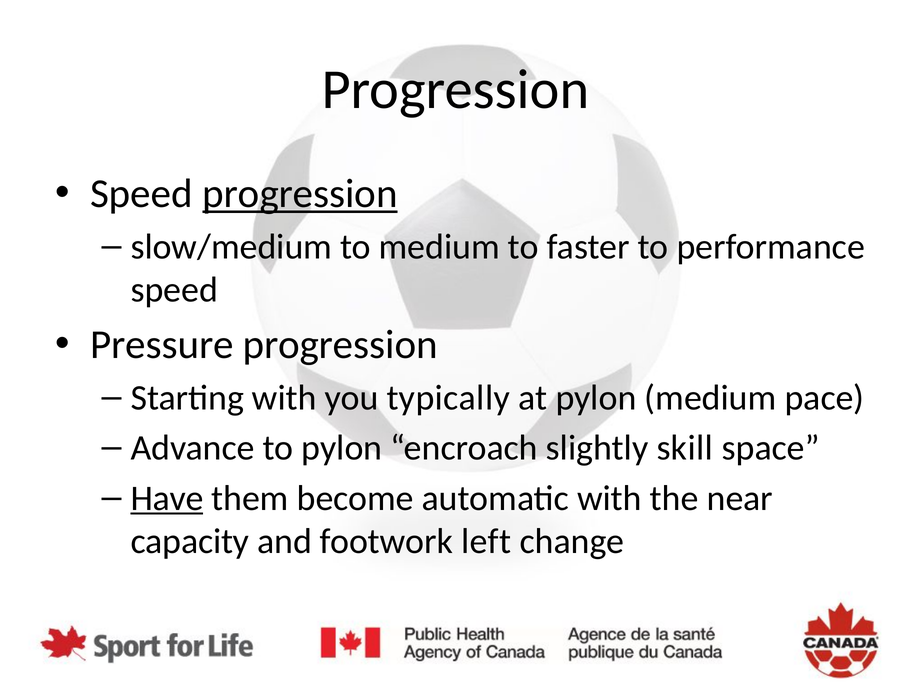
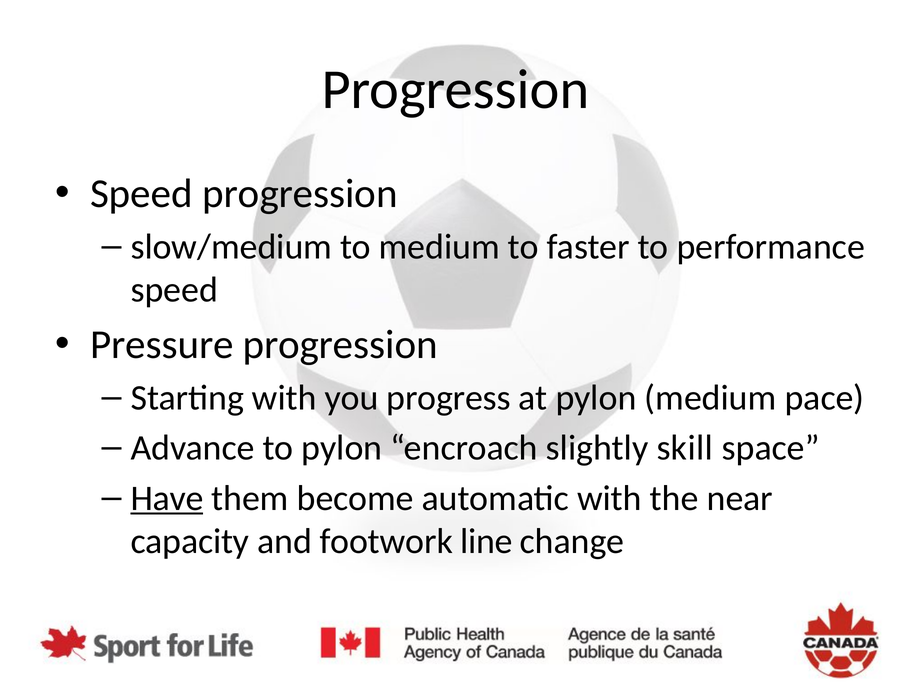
progression underline: present -> none (300, 194)
typically: typically -> progress (449, 398)
left: left -> line (486, 541)
